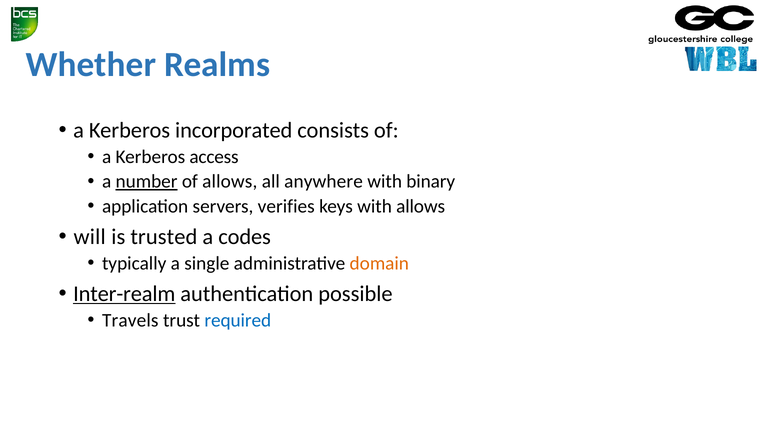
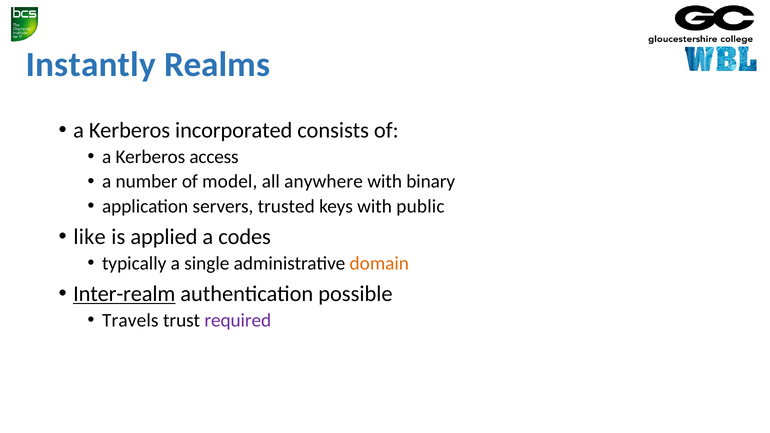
Whether: Whether -> Instantly (91, 65)
number underline: present -> none (147, 182)
of allows: allows -> model (230, 182)
verifies: verifies -> trusted (286, 206)
with allows: allows -> public (420, 206)
will: will -> like (90, 237)
trusted: trusted -> applied (164, 237)
required colour: blue -> purple (238, 320)
